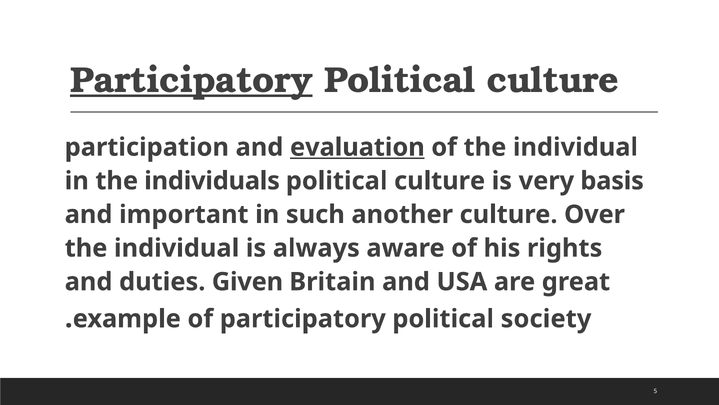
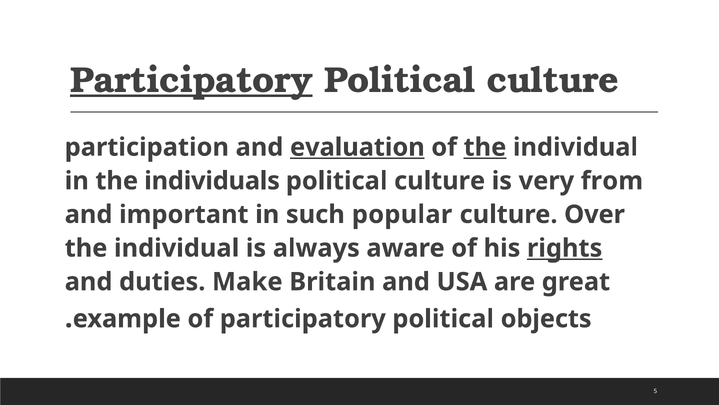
the underline: none -> present (485, 147)
basis: basis -> from (612, 181)
another: another -> popular (402, 214)
rights underline: none -> present (565, 248)
Given: Given -> Make (247, 281)
society: society -> objects (546, 318)
